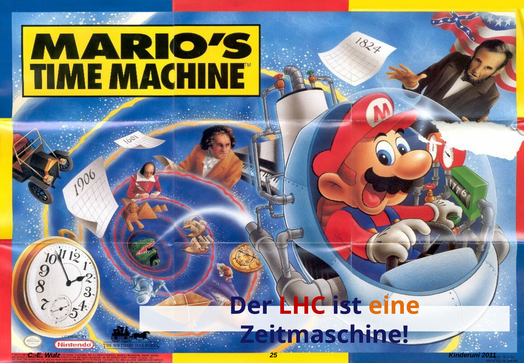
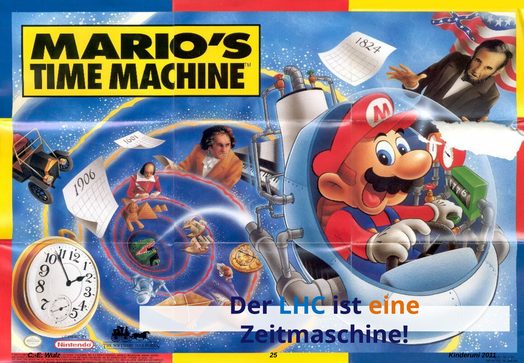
LHC colour: red -> blue (302, 306)
